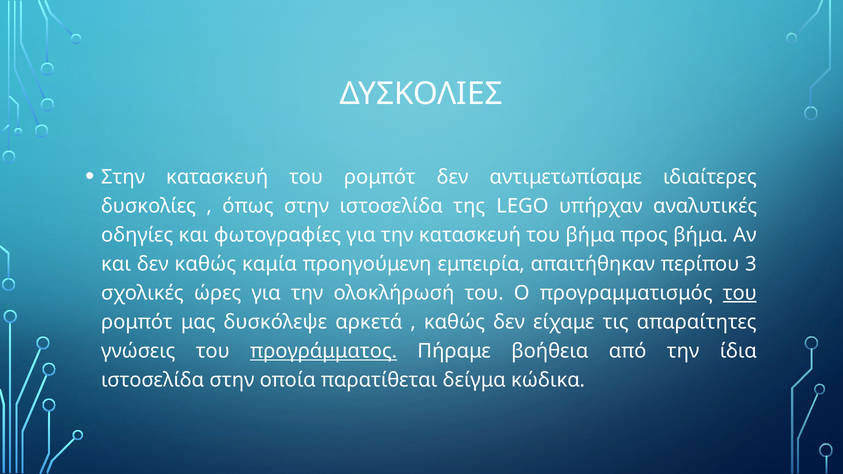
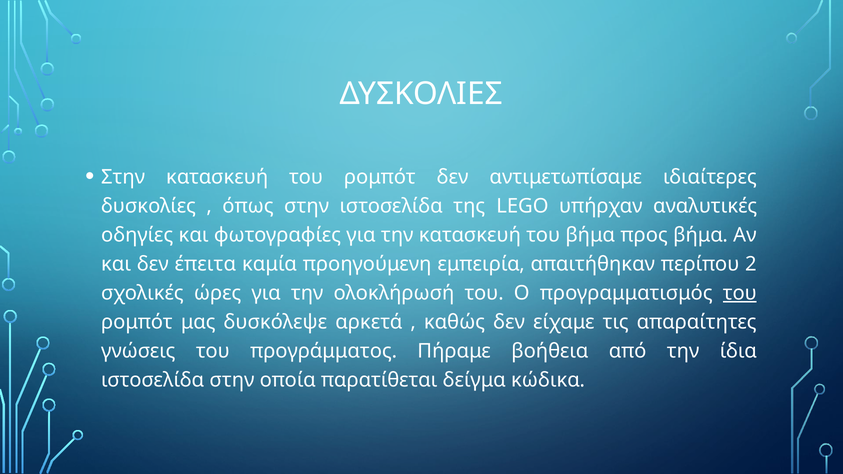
δεν καθώς: καθώς -> έπειτα (205, 264)
3: 3 -> 2 (751, 264)
προγράμματος underline: present -> none (324, 351)
